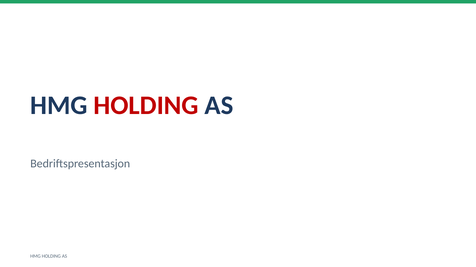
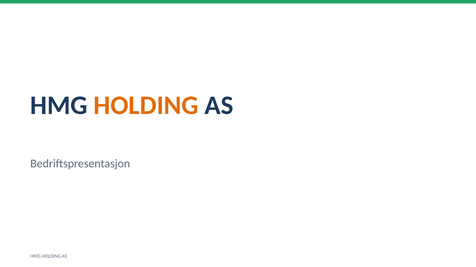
HOLDING colour: red -> orange (146, 106)
